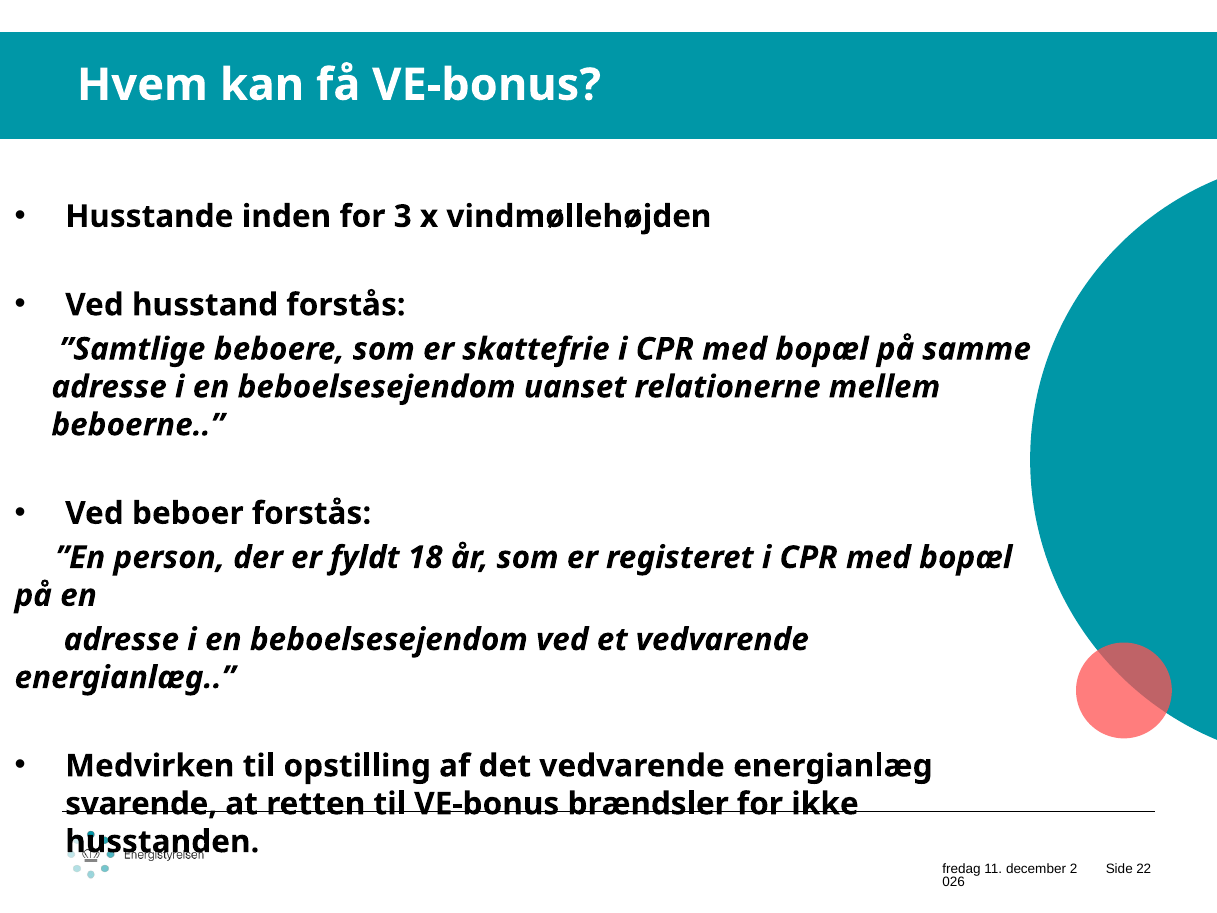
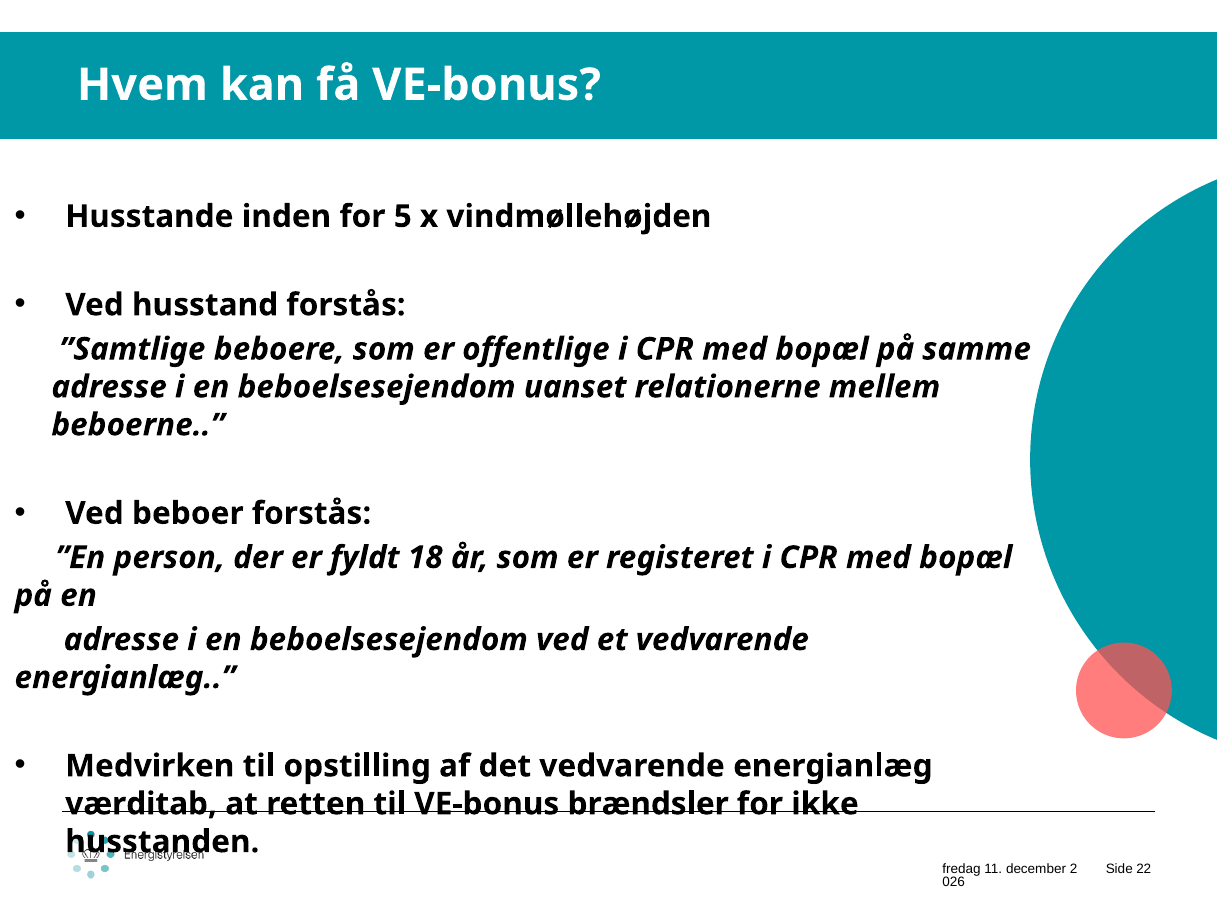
3: 3 -> 5 (403, 216)
skattefrie: skattefrie -> offentlige (536, 349)
svarende: svarende -> værditab (141, 804)
